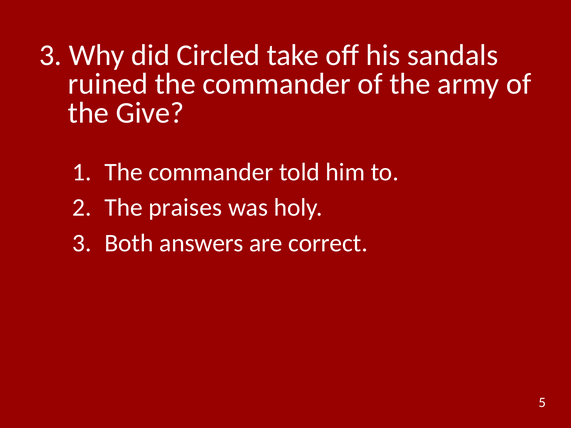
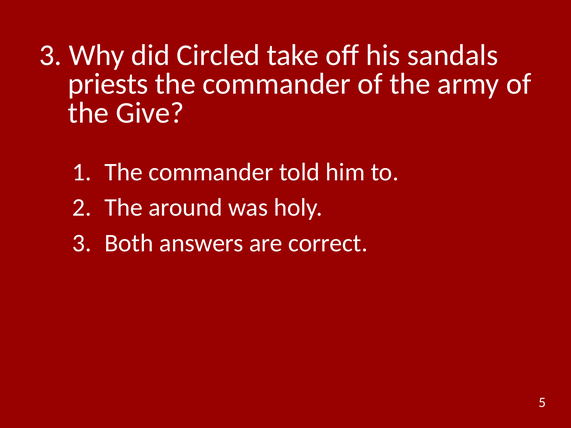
ruined: ruined -> priests (108, 84)
praises: praises -> around (185, 208)
